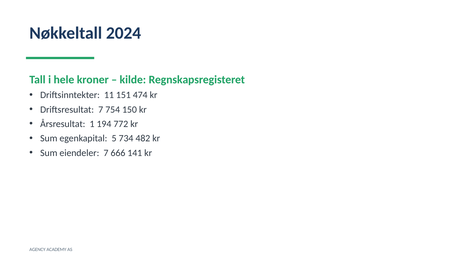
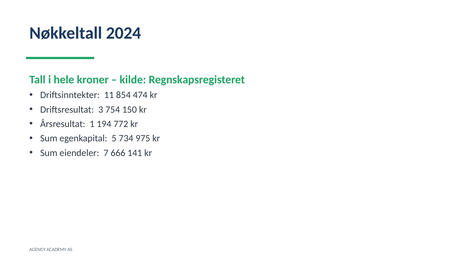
151: 151 -> 854 (123, 95)
Driftsresultat 7: 7 -> 3 (101, 109)
482: 482 -> 975 (143, 138)
